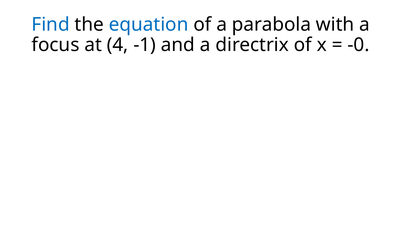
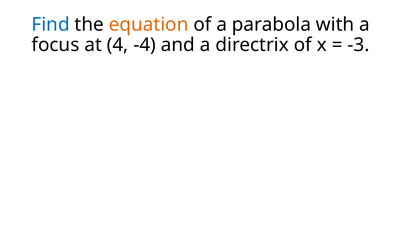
equation colour: blue -> orange (149, 25)
-1: -1 -> -4 (145, 45)
-0: -0 -> -3 (359, 45)
